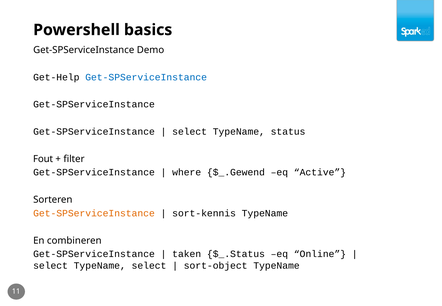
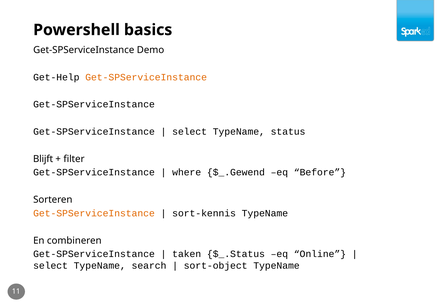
Get-SPServiceInstance colour: blue -> orange (146, 77)
Fout: Fout -> Blijft (43, 159)
Active: Active -> Before (320, 172)
TypeName select: select -> search (149, 266)
